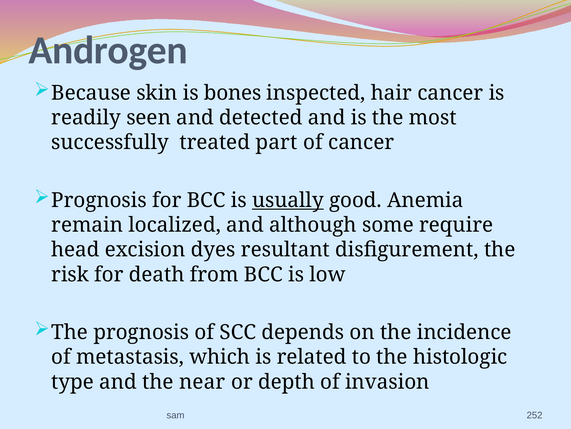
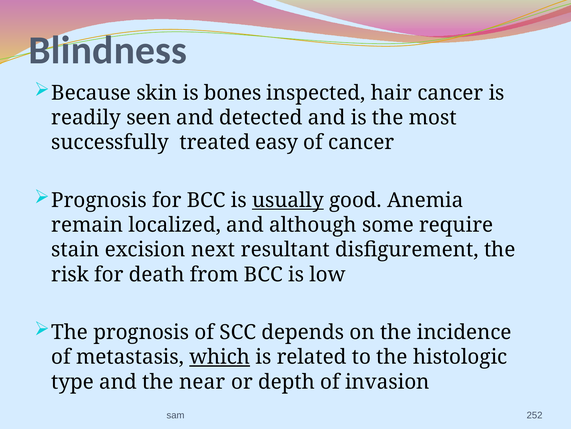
Androgen: Androgen -> Blindness (108, 50)
part: part -> easy (277, 142)
head: head -> stain (75, 249)
dyes: dyes -> next (213, 249)
which underline: none -> present (220, 357)
